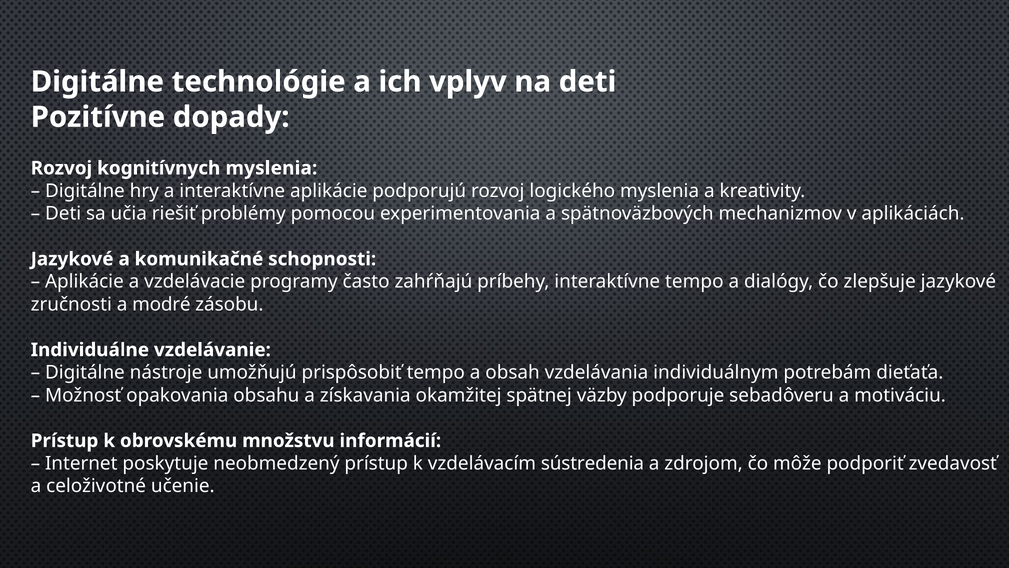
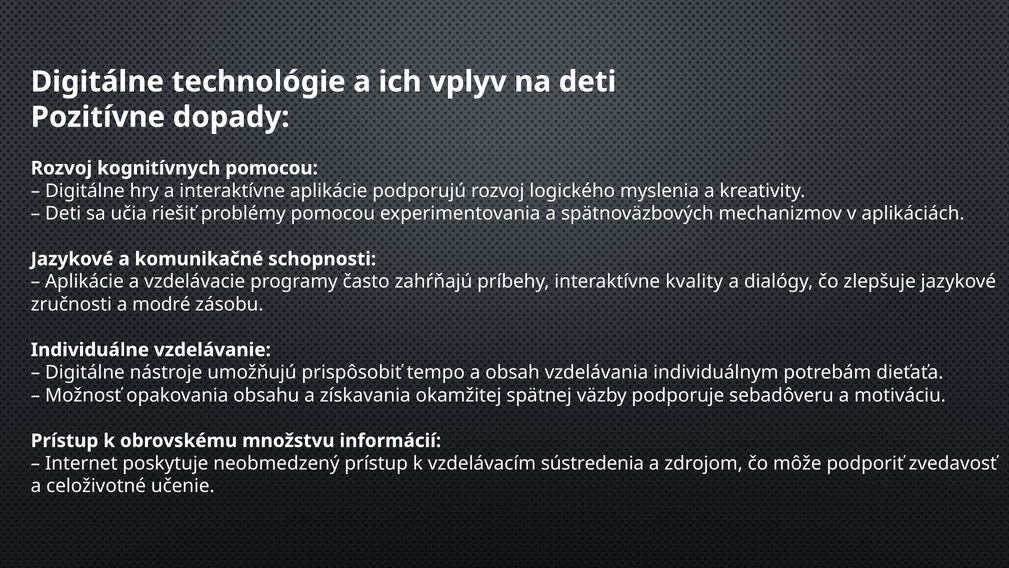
kognitívnych myslenia: myslenia -> pomocou (272, 168)
interaktívne tempo: tempo -> kvality (694, 282)
